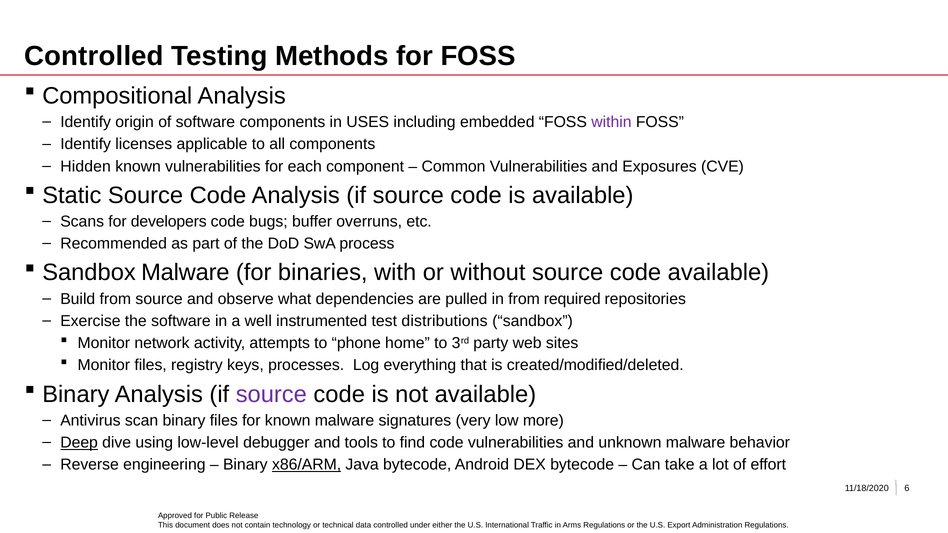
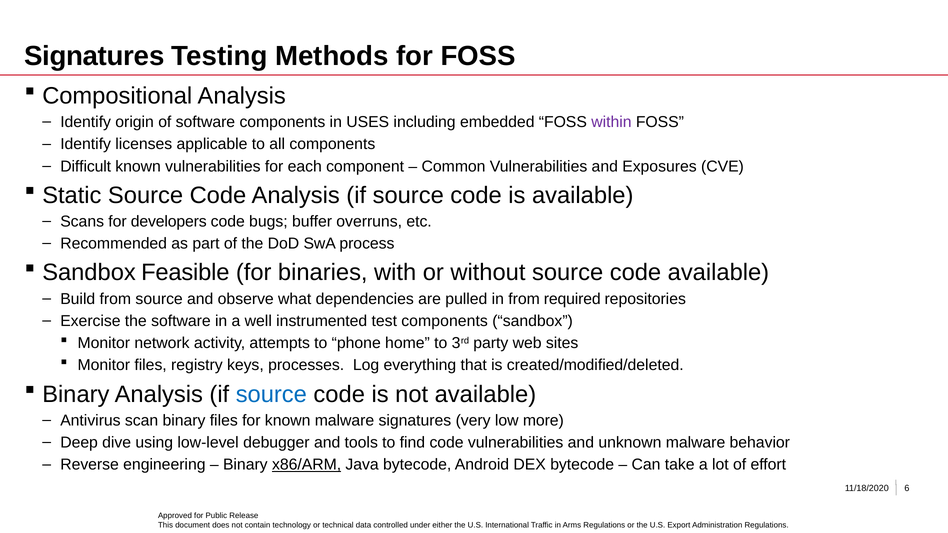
Controlled: Controlled -> Signatures (94, 56)
Hidden: Hidden -> Difficult (86, 166)
Sandbox Malware: Malware -> Feasible (185, 273)
test distributions: distributions -> components (445, 321)
source colour: purple -> blue (271, 394)
Deep underline: present -> none (79, 443)
